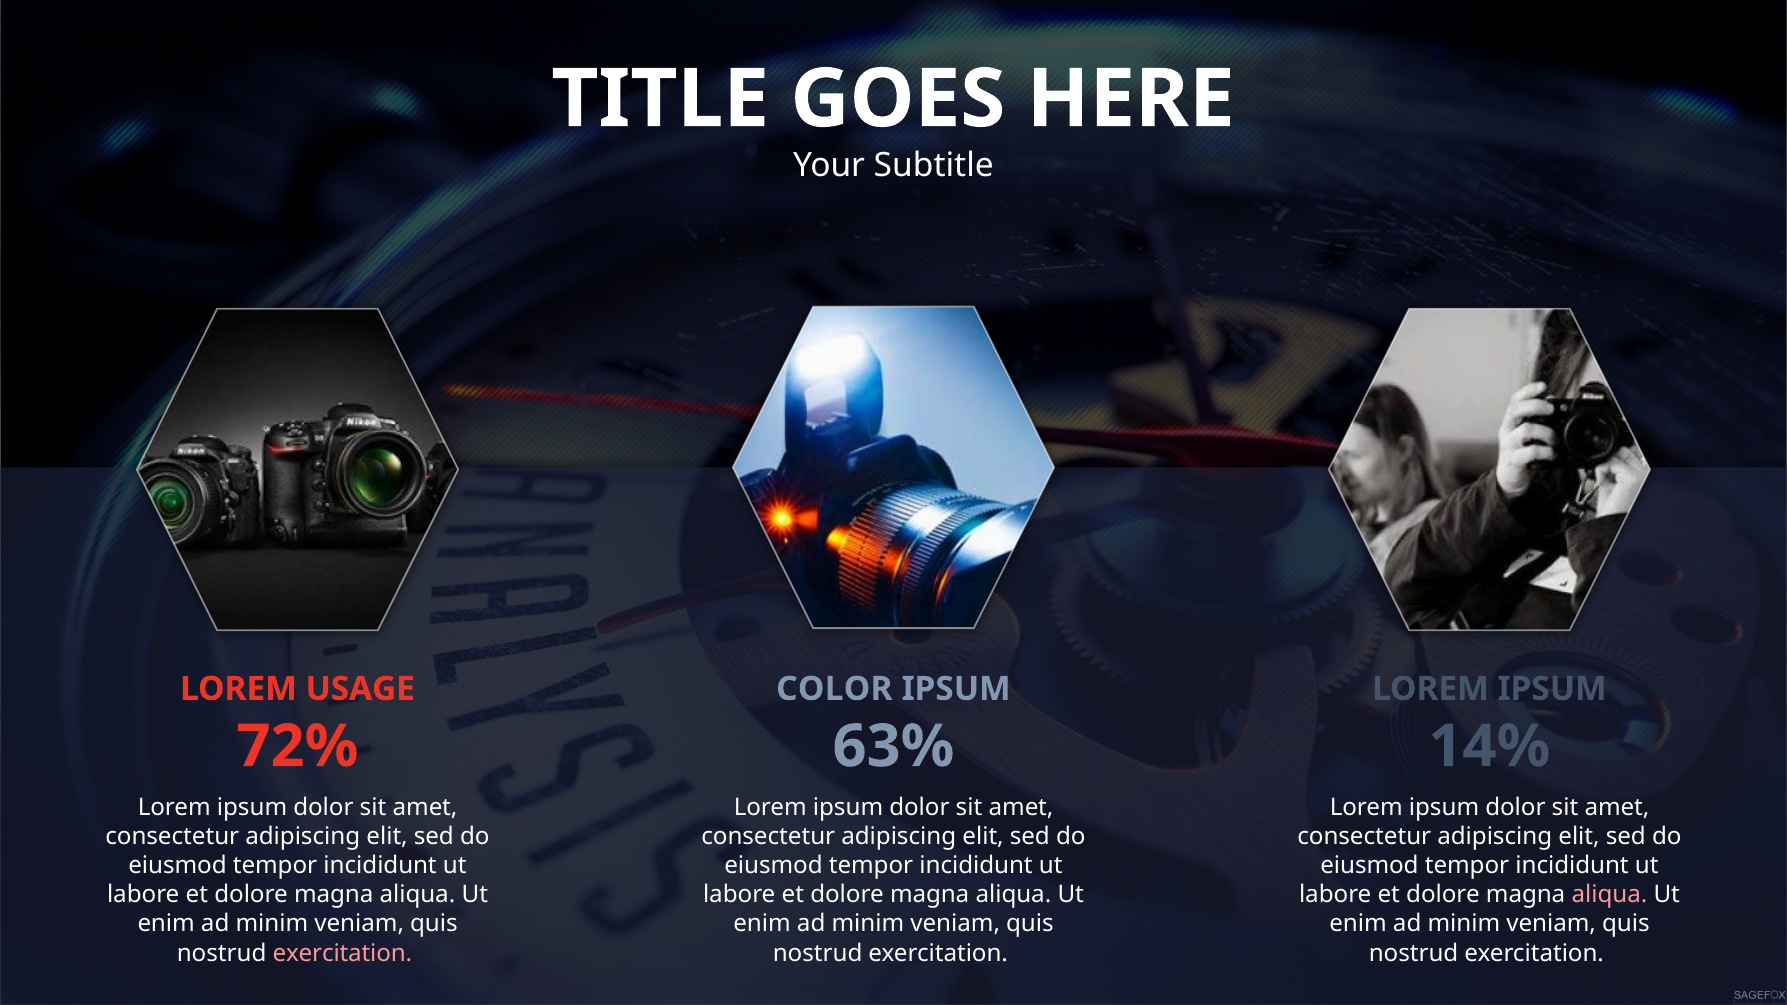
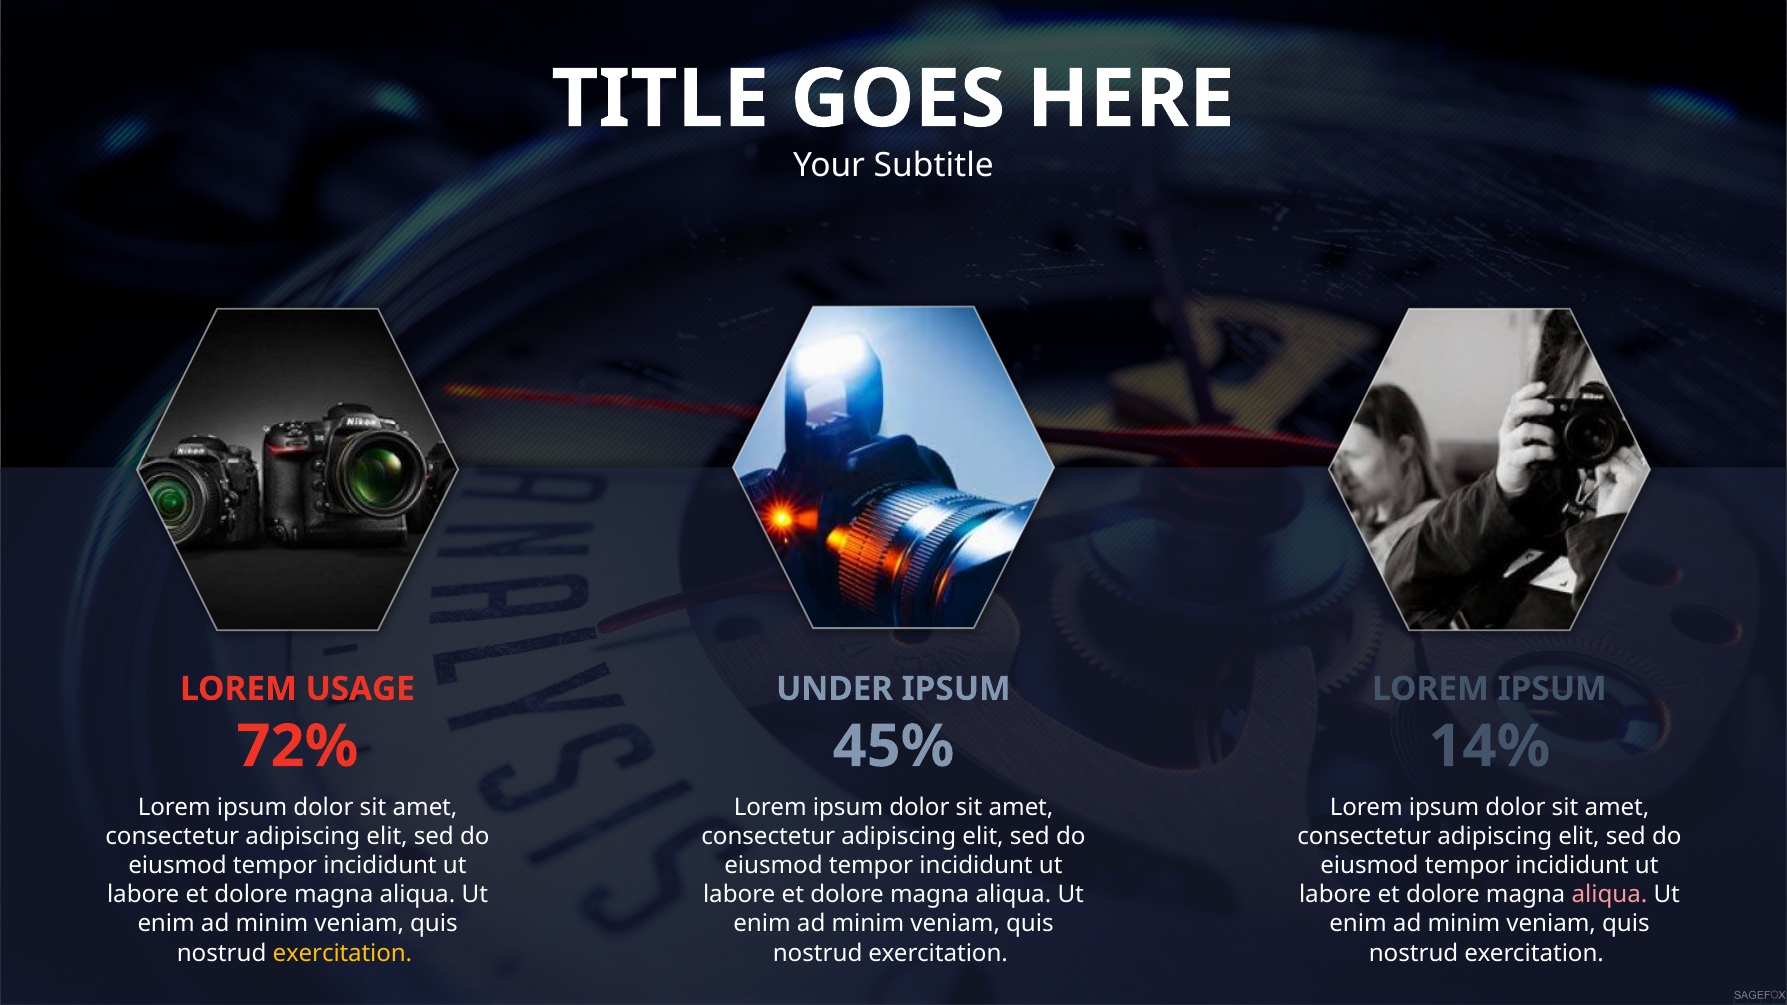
COLOR: COLOR -> UNDER (835, 689)
63%: 63% -> 45% (893, 747)
exercitation colour: pink -> yellow (342, 953)
